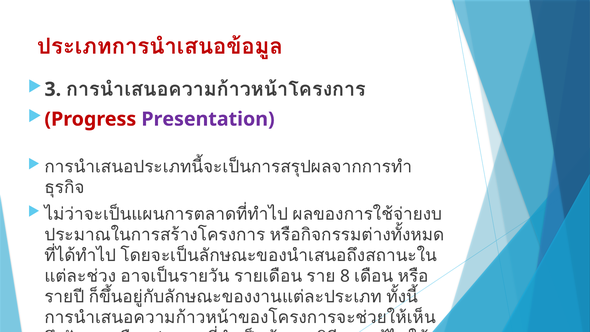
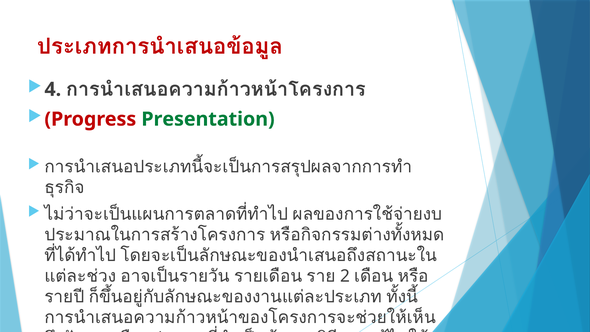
3: 3 -> 4 (53, 89)
Presentation colour: purple -> green (208, 119)
8: 8 -> 2 (345, 276)
